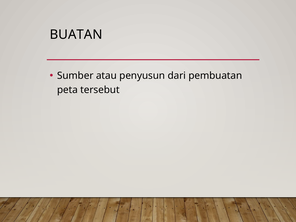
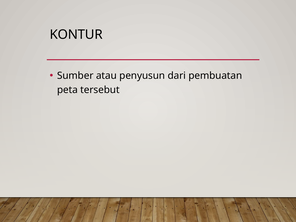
BUATAN: BUATAN -> KONTUR (76, 35)
